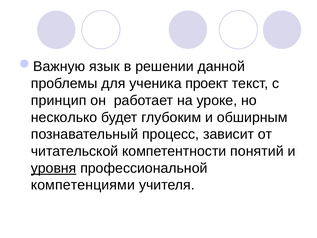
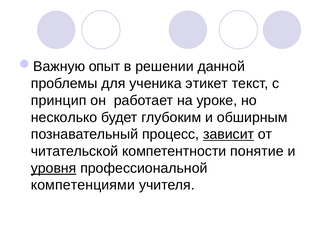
язык: язык -> опыт (105, 67)
проект: проект -> этикет (207, 83)
зависит underline: none -> present (229, 134)
понятий: понятий -> понятие (257, 151)
